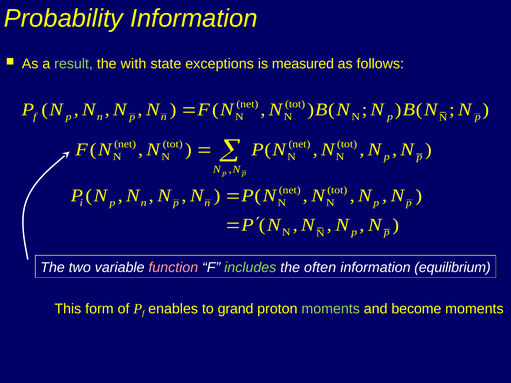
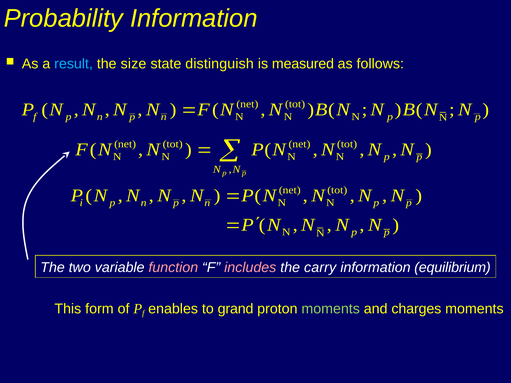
result colour: light green -> light blue (74, 64)
with: with -> size (133, 64)
exceptions: exceptions -> distinguish (220, 64)
includes colour: light green -> pink (250, 268)
often: often -> carry (320, 268)
become: become -> charges (416, 309)
